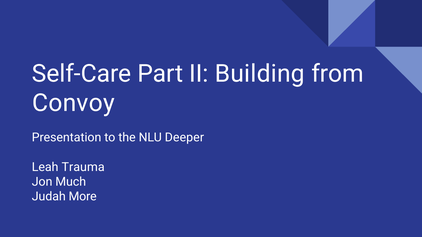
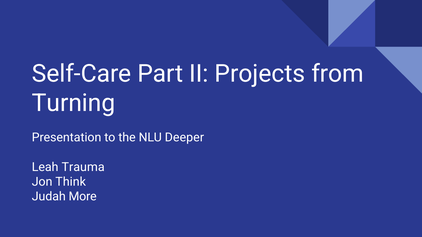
Building: Building -> Projects (260, 74)
Convoy: Convoy -> Turning (74, 103)
Much: Much -> Think (71, 182)
